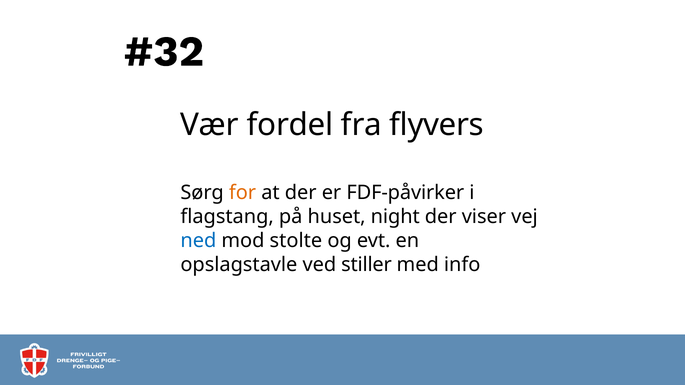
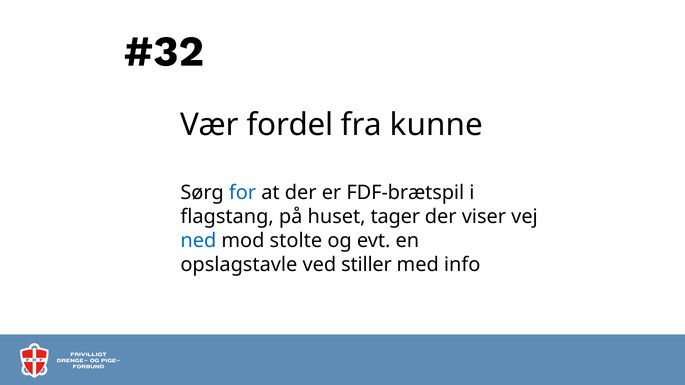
flyvers: flyvers -> kunne (436, 125)
for colour: orange -> blue (243, 193)
FDF-påvirker: FDF-påvirker -> FDF-brætspil (405, 193)
night: night -> tager (395, 217)
